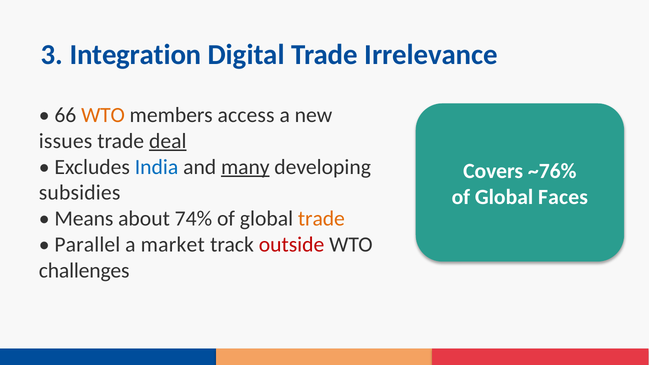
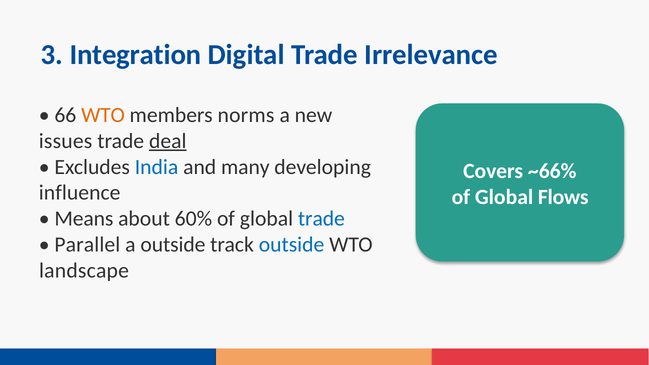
access: access -> norms (246, 115)
many underline: present -> none (245, 167)
~76%: ~76% -> ~66% (552, 171)
subsidies: subsidies -> influence (80, 193)
Faces: Faces -> Flows (563, 197)
74%: 74% -> 60% (193, 219)
trade colour: orange -> blue (321, 219)
a market: market -> outside (173, 245)
outside colour: red -> blue (292, 245)
challenges: challenges -> landscape (84, 271)
